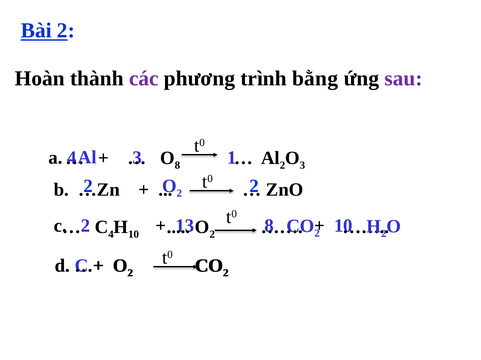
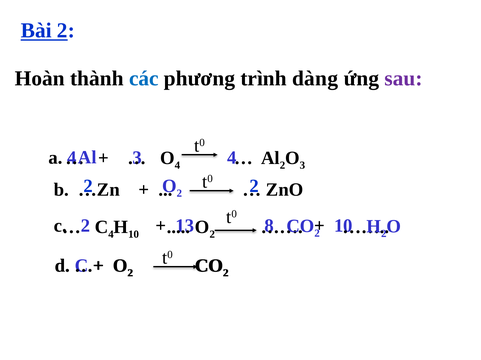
các colour: purple -> blue (144, 79)
bằng: bằng -> dàng (315, 79)
1: 1 -> 4 (232, 158)
8: 8 -> 4 (177, 166)
